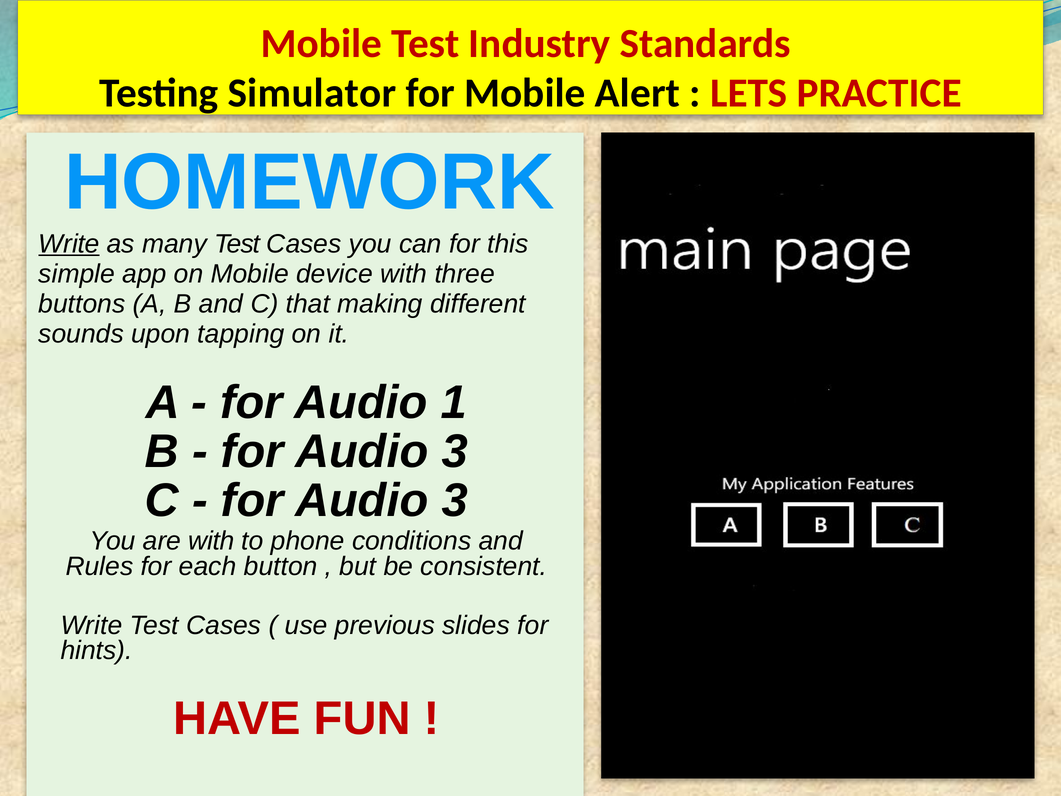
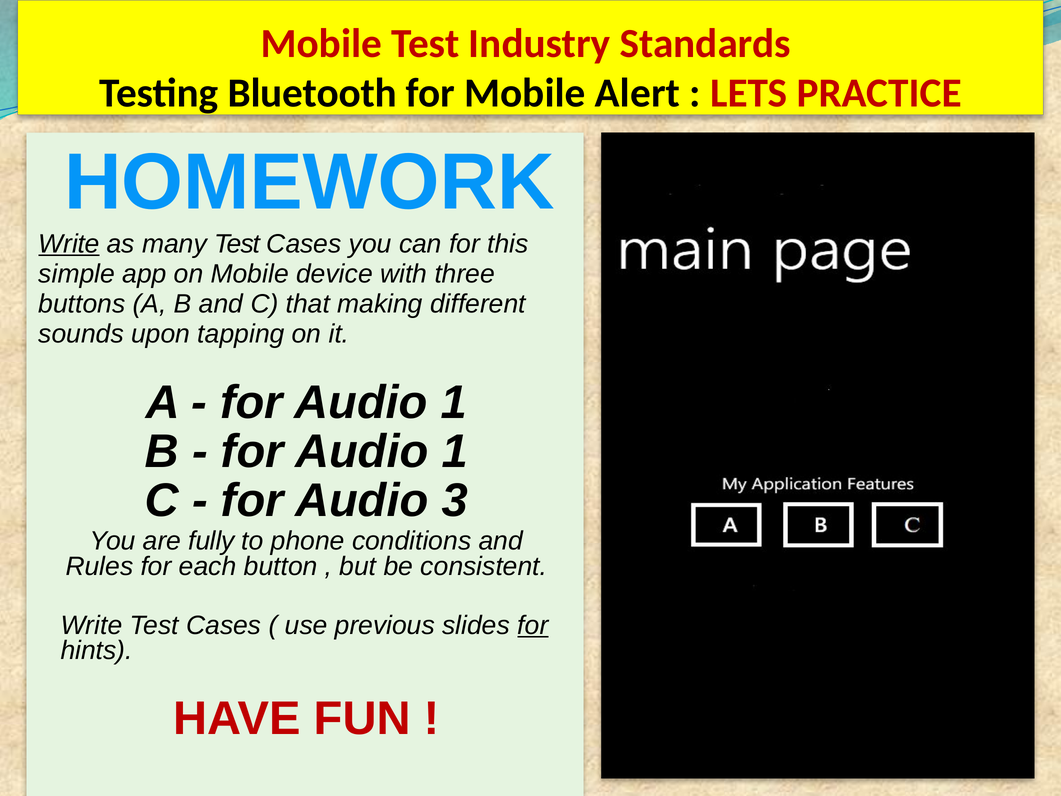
Simulator: Simulator -> Bluetooth (312, 93)
3: 3 -> 1 (455, 451)
are with: with -> fully (211, 541)
for underline: none -> present (533, 625)
